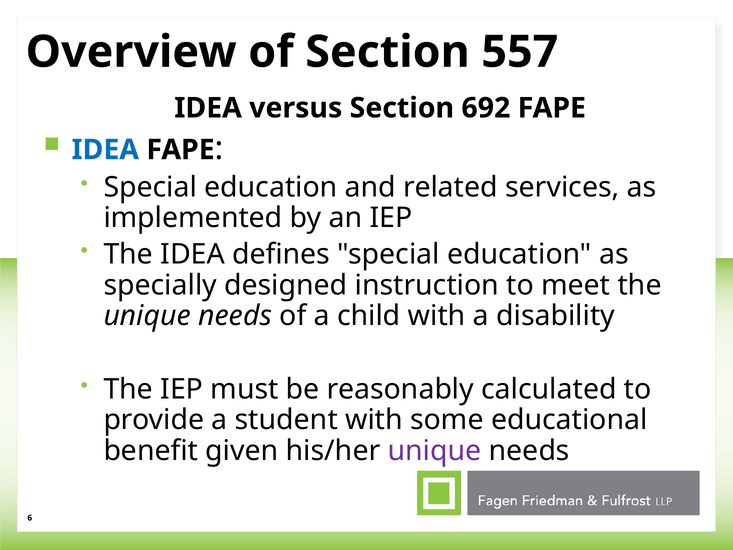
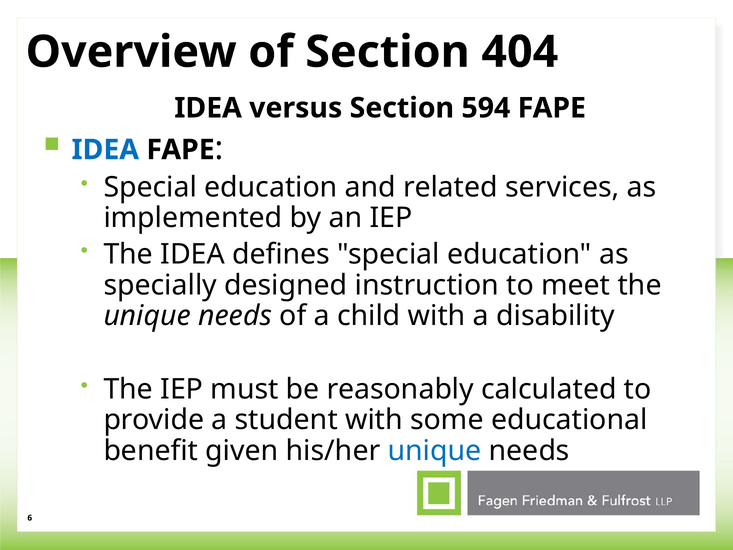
557: 557 -> 404 (520, 52)
692: 692 -> 594 (486, 108)
unique colour: purple -> blue (435, 451)
